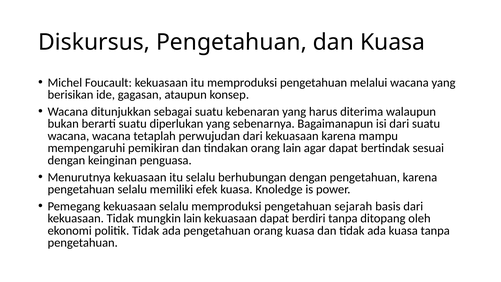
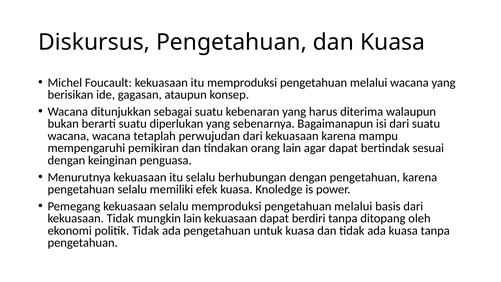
selalu memproduksi pengetahuan sejarah: sejarah -> melalui (353, 206)
pengetahuan orang: orang -> untuk (268, 230)
